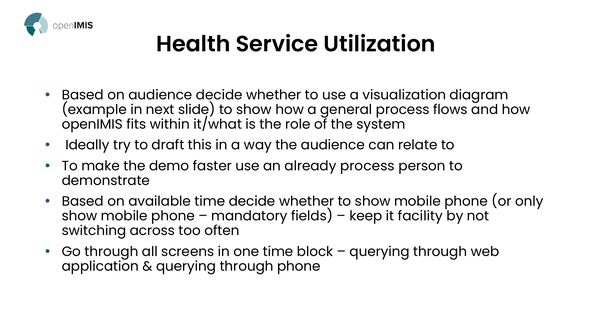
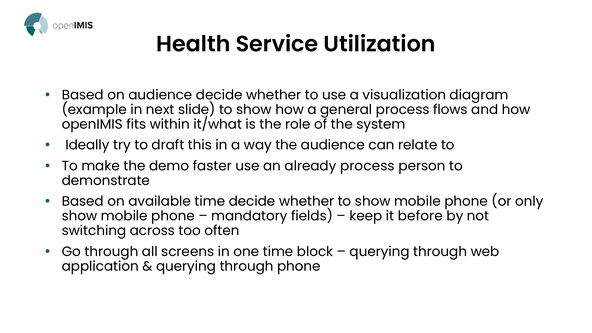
facility: facility -> before (420, 216)
